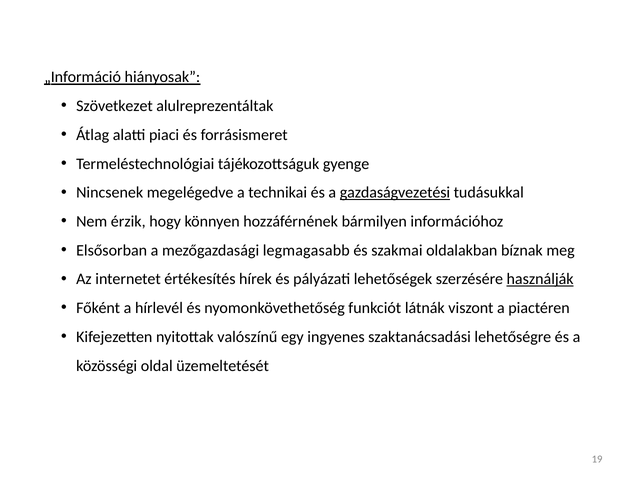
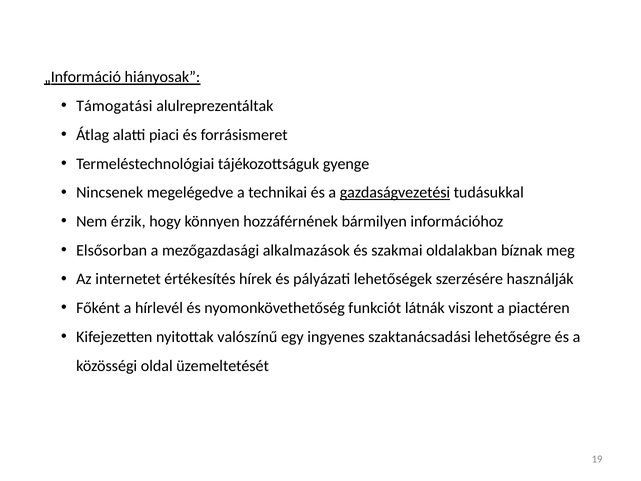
Szövetkezet: Szövetkezet -> Támogatási (114, 106)
legmagasabb: legmagasabb -> alkalmazások (306, 250)
használják underline: present -> none (540, 279)
